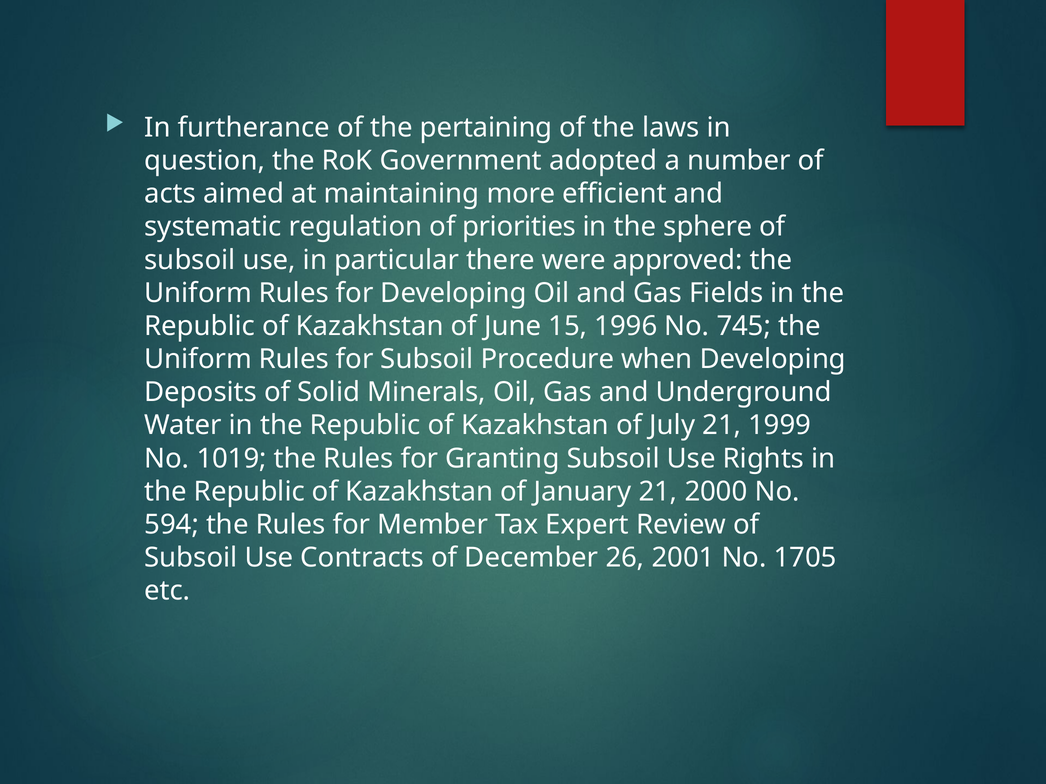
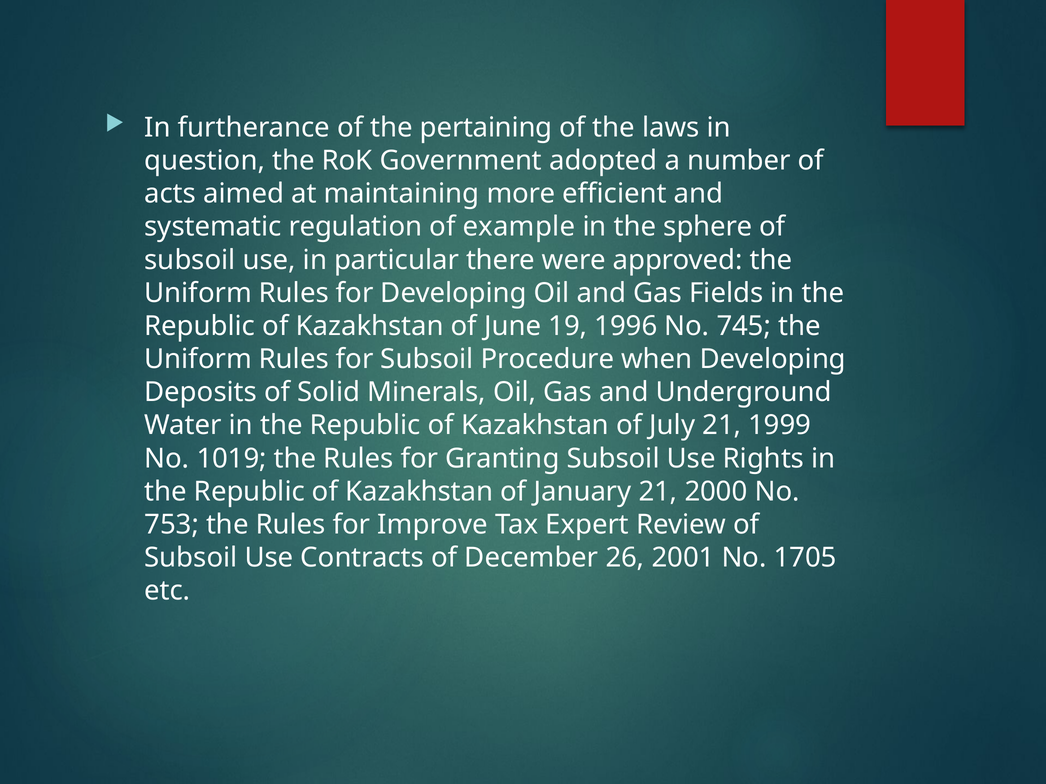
priorities: priorities -> example (519, 227)
15: 15 -> 19 (568, 326)
594: 594 -> 753 (172, 525)
Member: Member -> Improve (433, 525)
